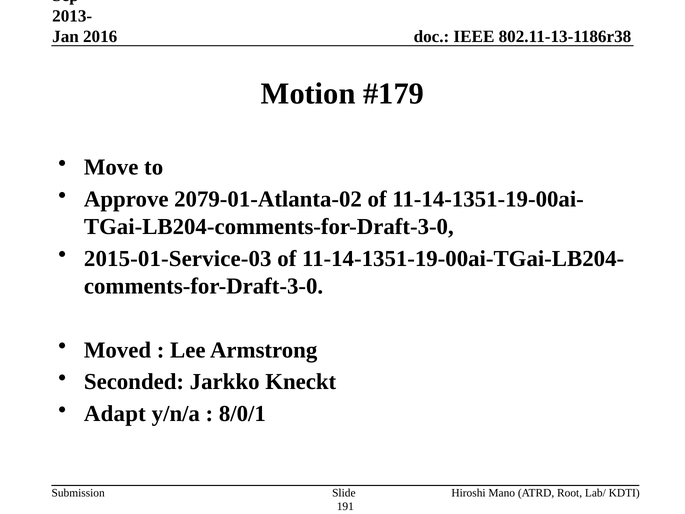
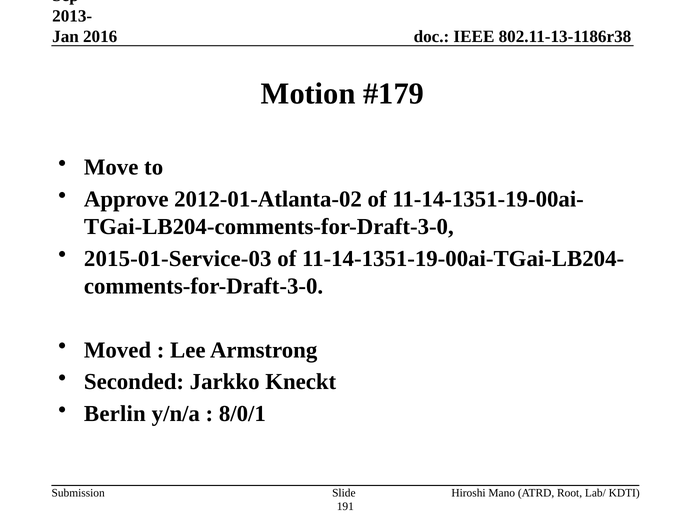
2079-01-Atlanta-02: 2079-01-Atlanta-02 -> 2012-01-Atlanta-02 (268, 199)
Adapt: Adapt -> Berlin (115, 414)
